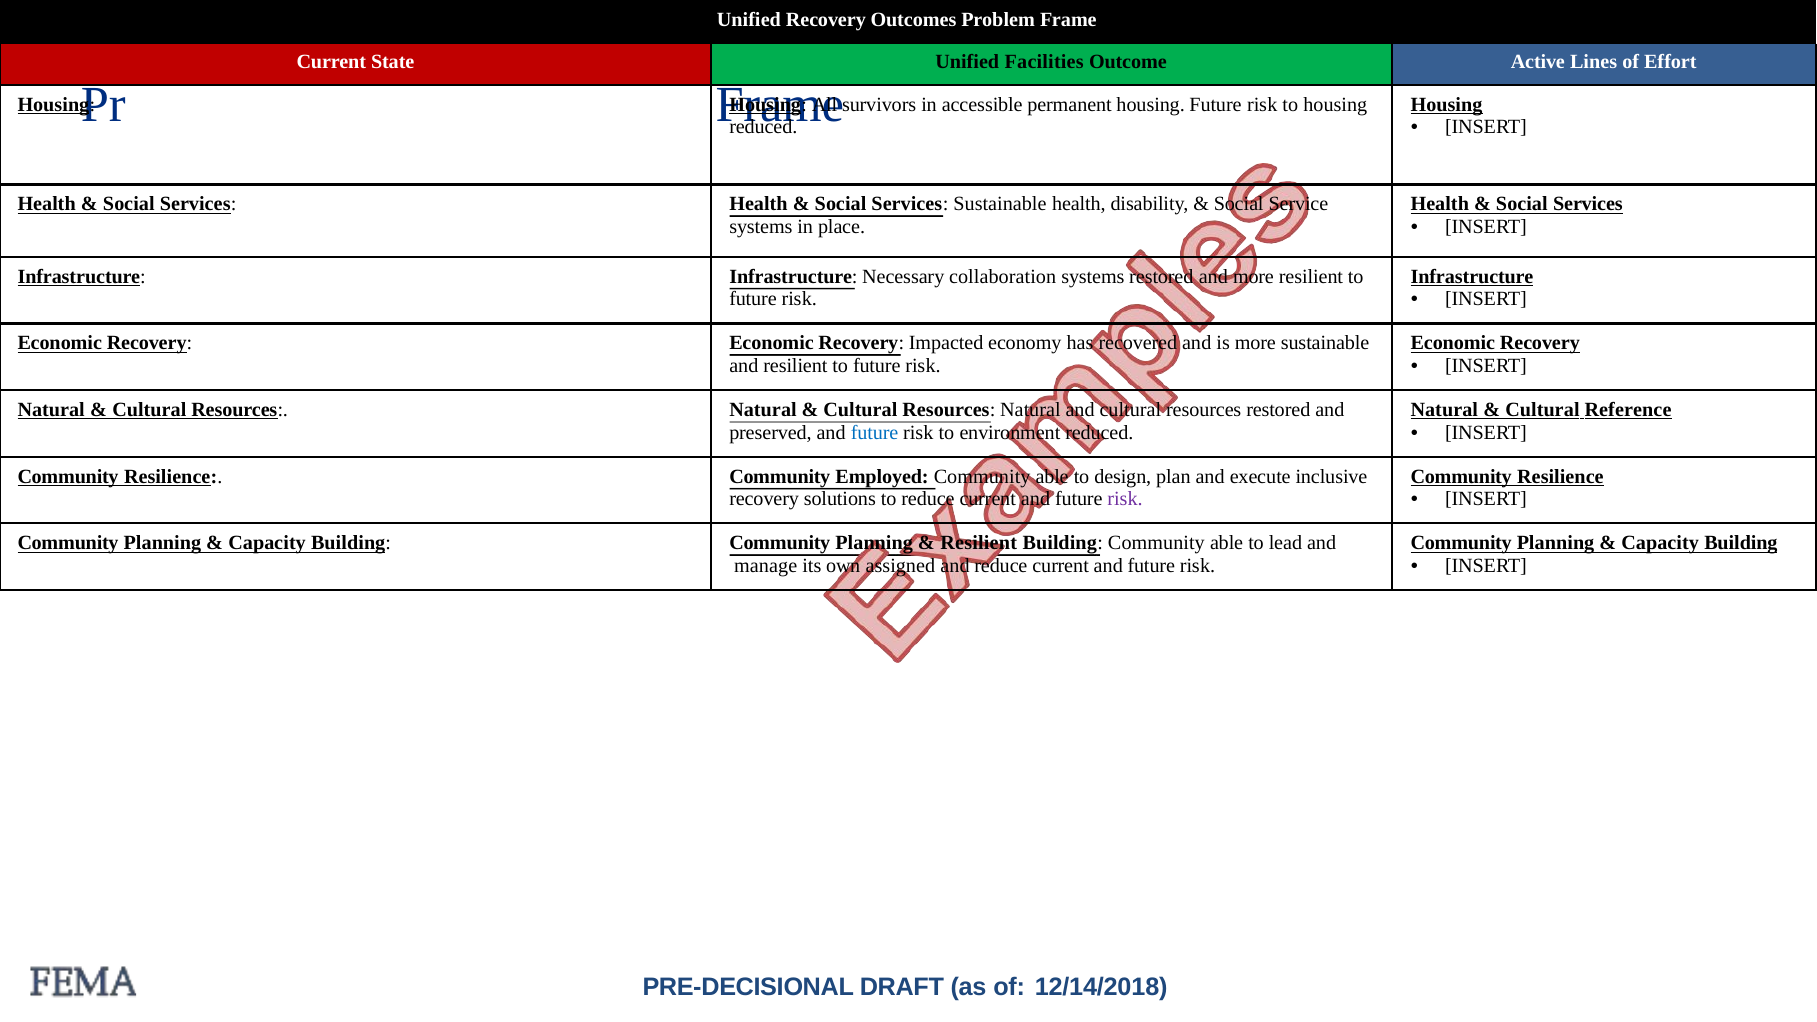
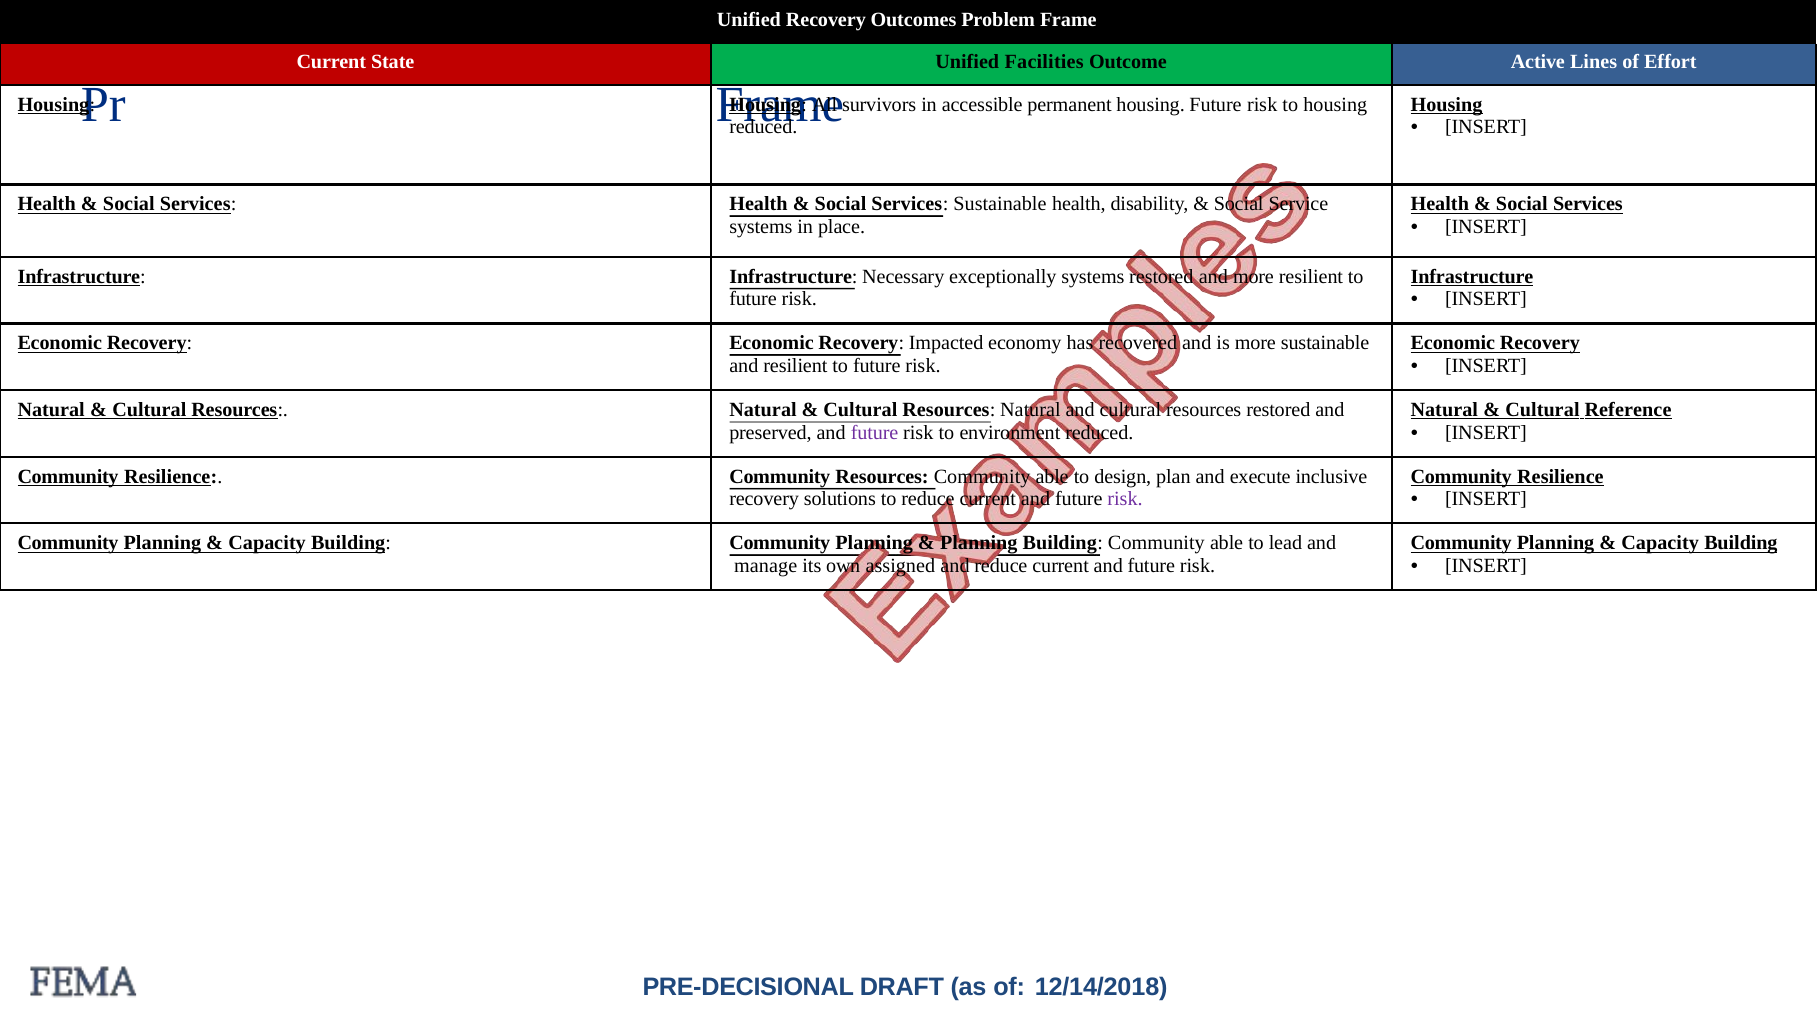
collaboration: collaboration -> exceptionally (1003, 277)
future colour: blue -> purple (875, 432)
Community Employed: Employed -> Resources (882, 477)
Resilient: Resilient -> Planning (979, 543)
